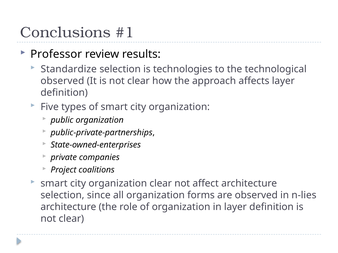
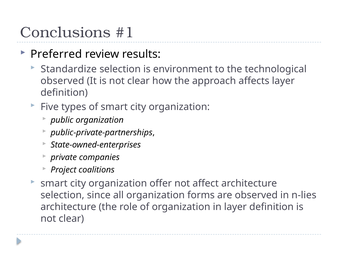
Professor: Professor -> Preferred (56, 54)
technologies: technologies -> environment (183, 69)
organization clear: clear -> offer (161, 184)
